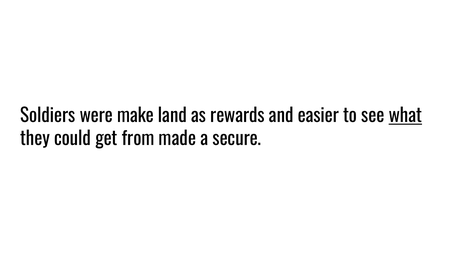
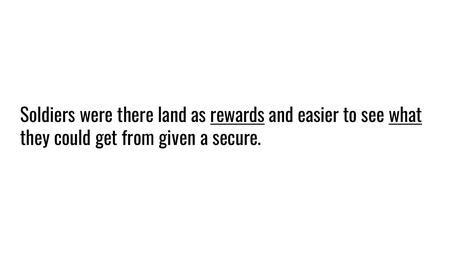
make: make -> there (135, 116)
rewards underline: none -> present (238, 116)
made: made -> given (177, 139)
